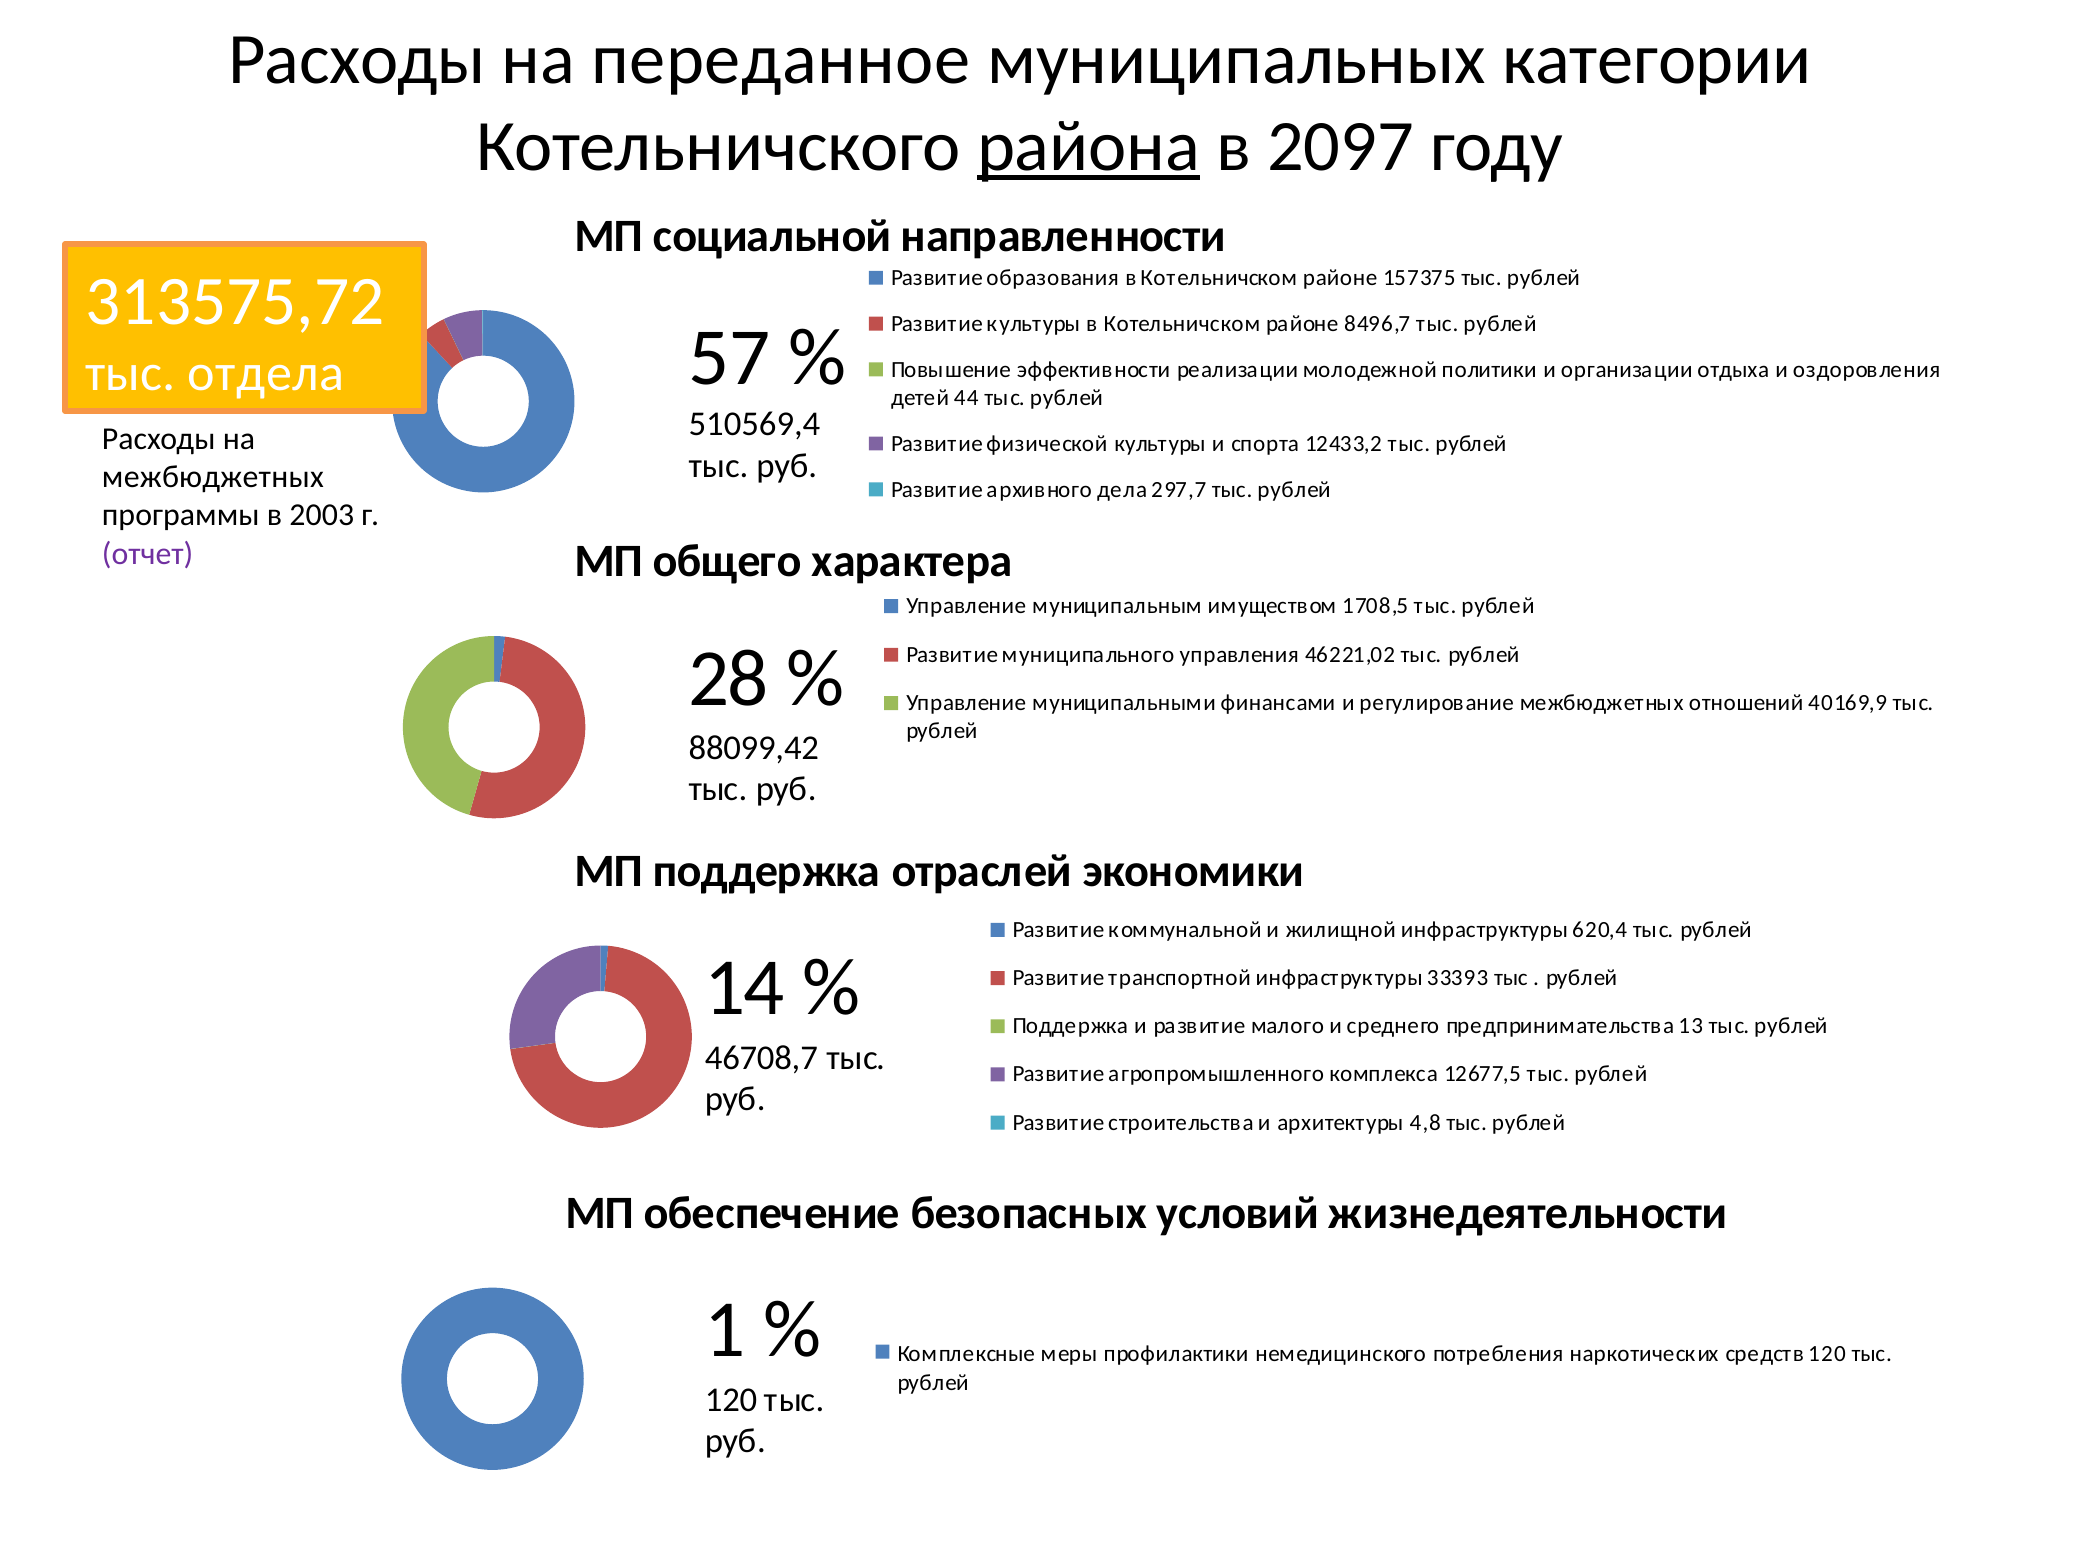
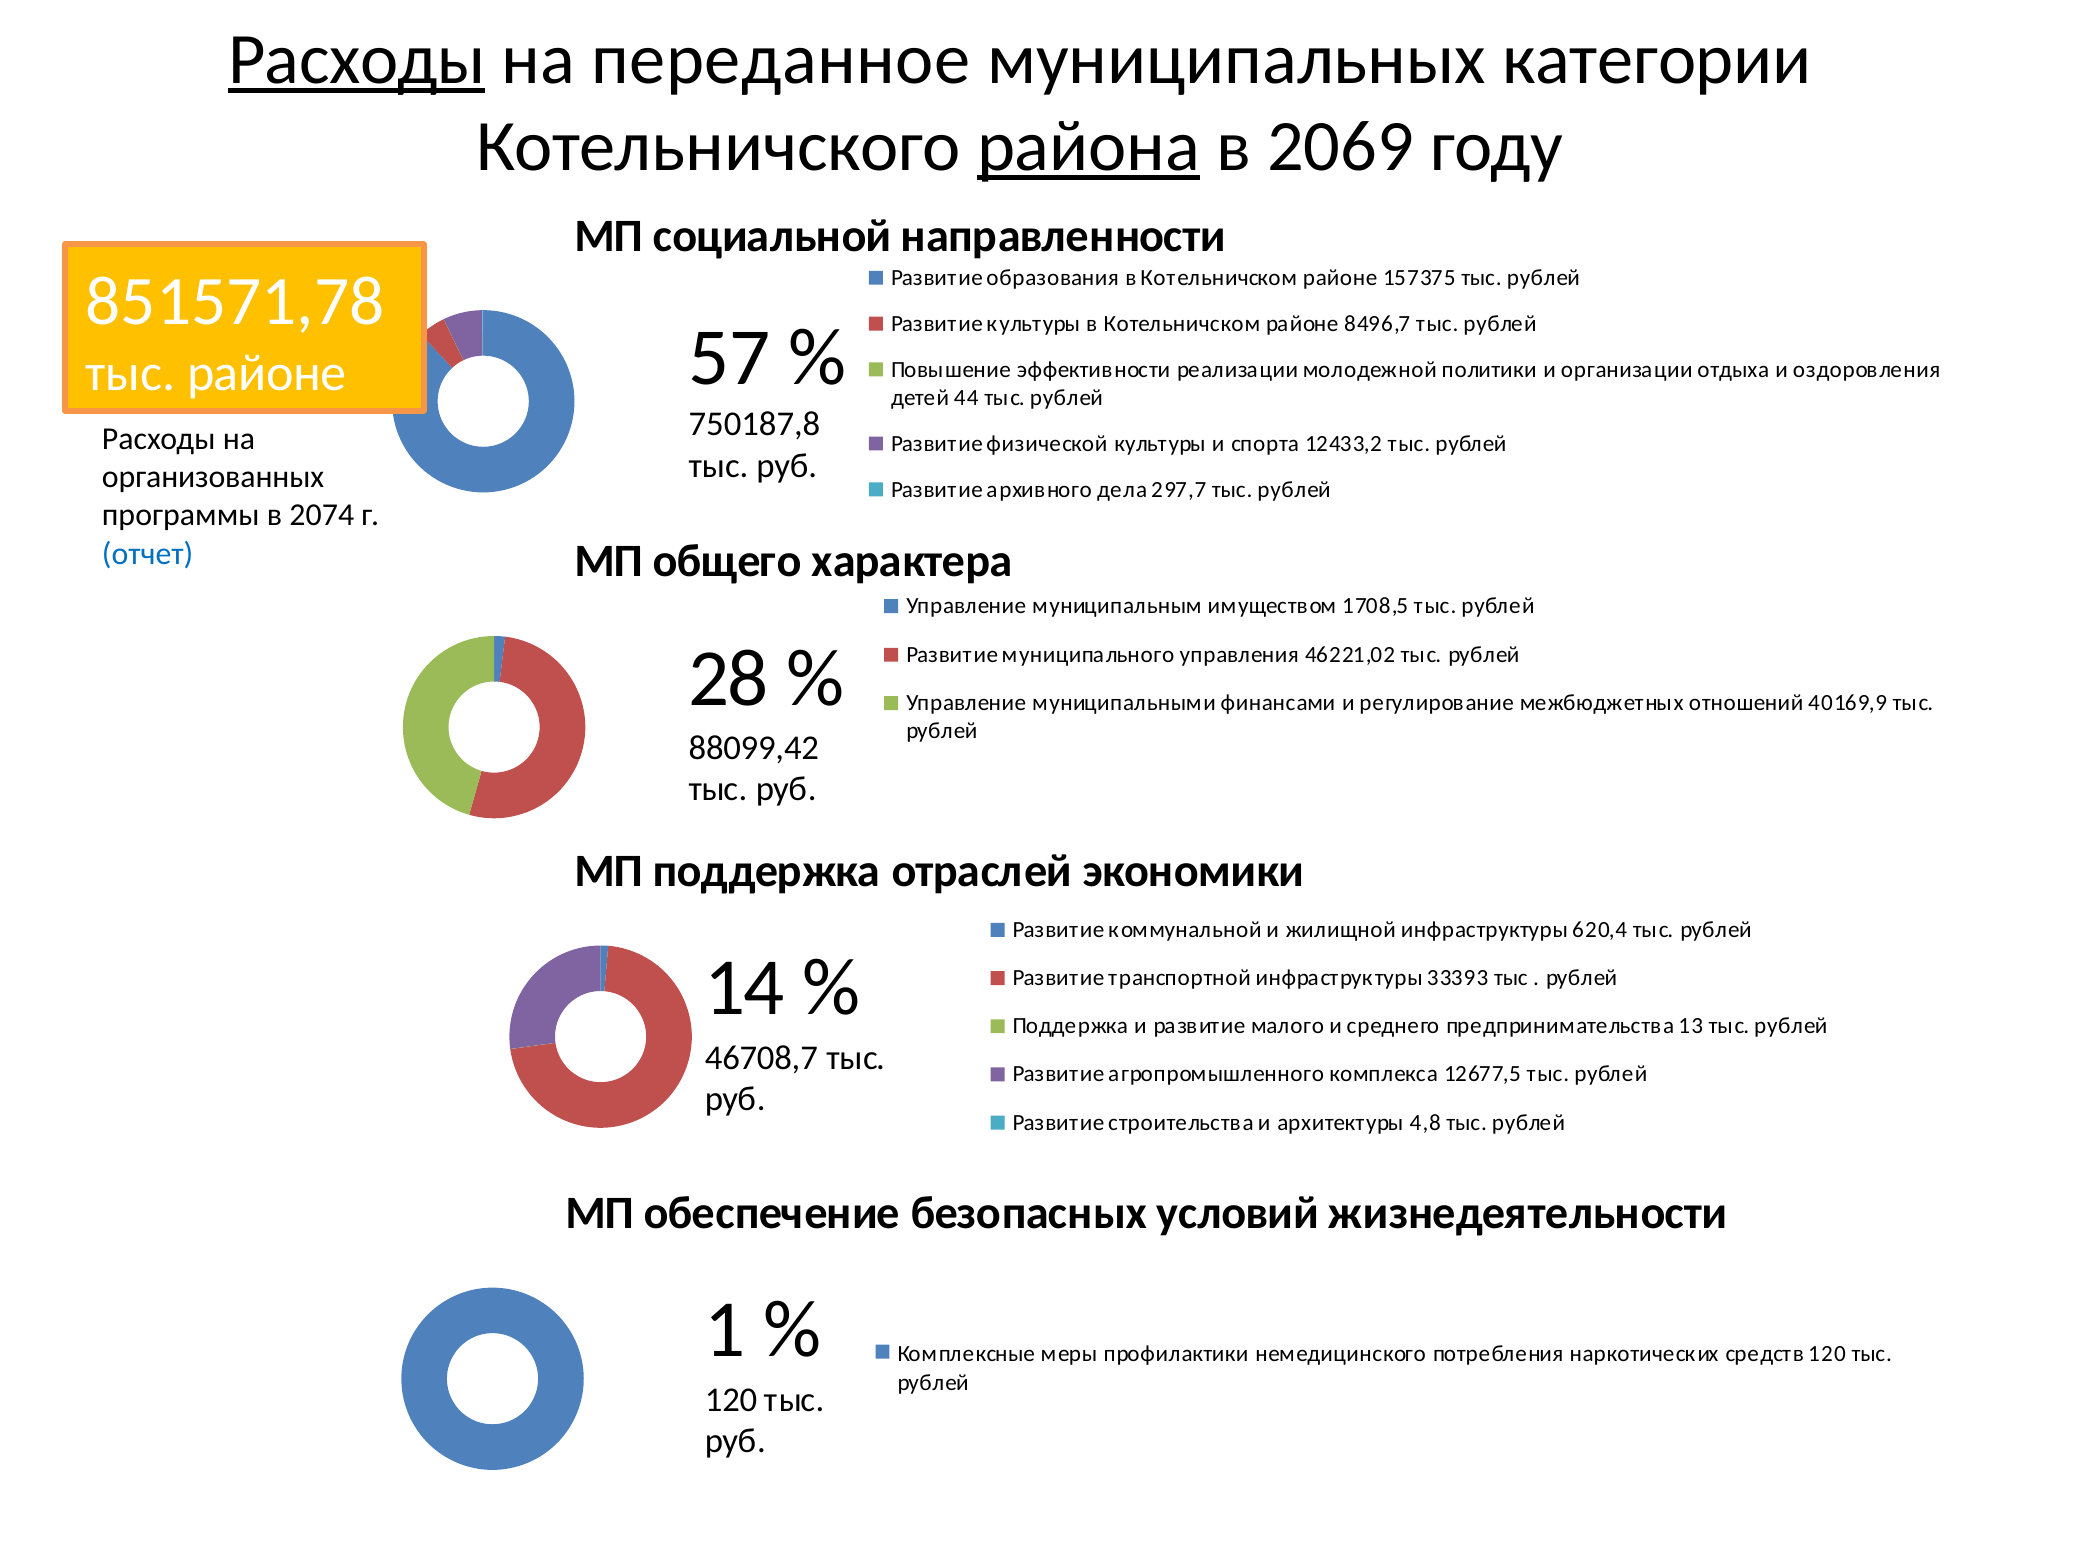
Расходы underline: none -> present (357, 59)
2097: 2097 -> 2069 (1341, 146)
313575,72: 313575,72 -> 851571,78 (235, 301)
тыс отдела: отдела -> районе (267, 373)
510569,4: 510569,4 -> 750187,8 (754, 424)
межбюджетных: межбюджетных -> организованных (213, 477)
2003: 2003 -> 2074 (322, 516)
отчет colour: purple -> blue (148, 554)
